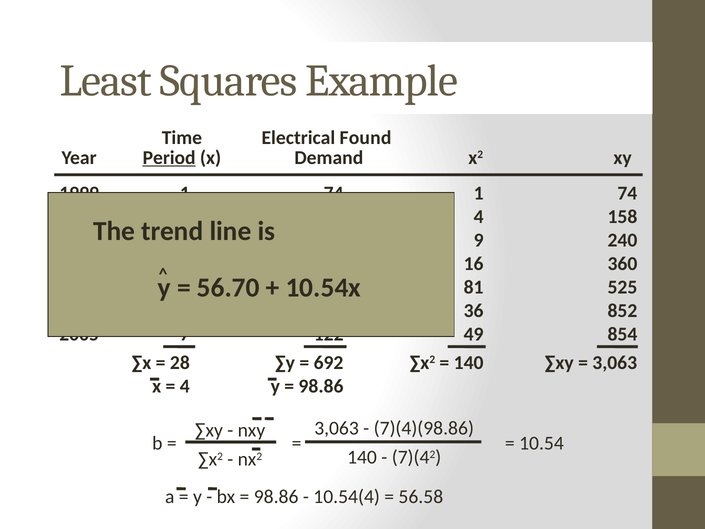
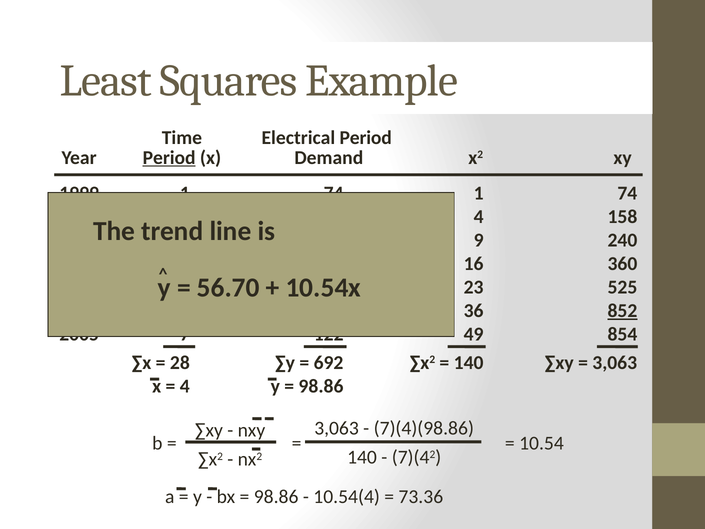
Electrical Found: Found -> Period (366, 138)
81: 81 -> 23 (474, 287)
852 underline: none -> present (622, 311)
56.58: 56.58 -> 73.36 (421, 497)
